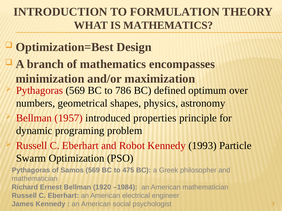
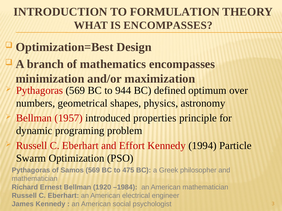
IS MATHEMATICS: MATHEMATICS -> ENCOMPASSES (168, 25)
786: 786 -> 944 (123, 91)
Robot: Robot -> Effort (132, 146)
1993: 1993 -> 1994 (203, 146)
